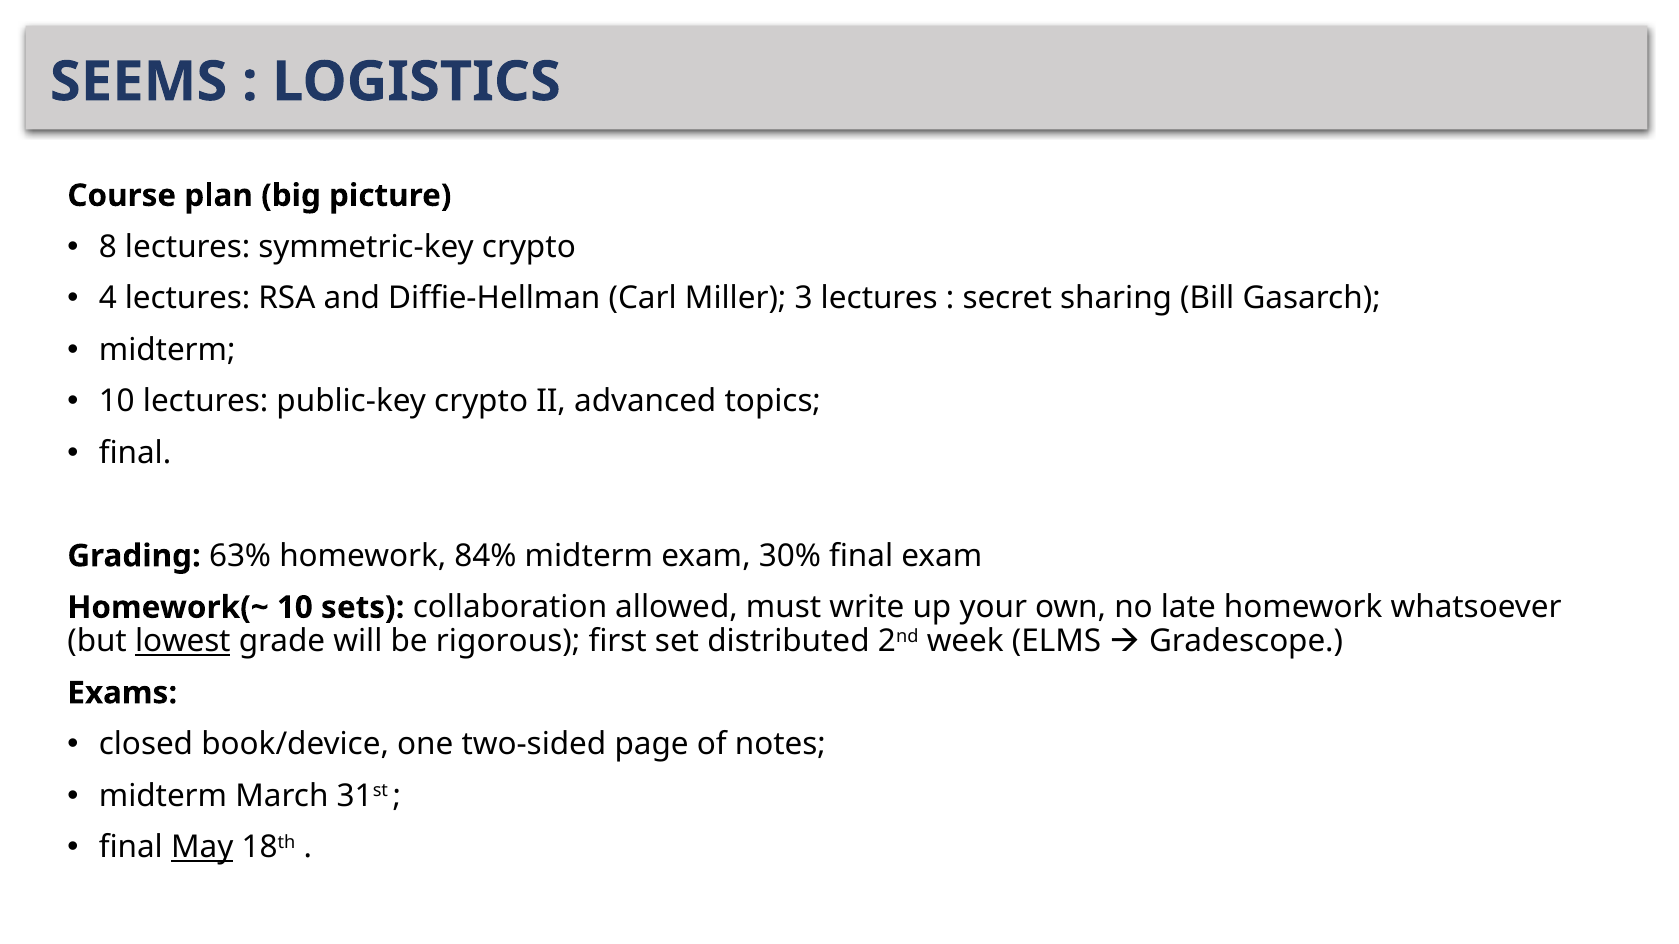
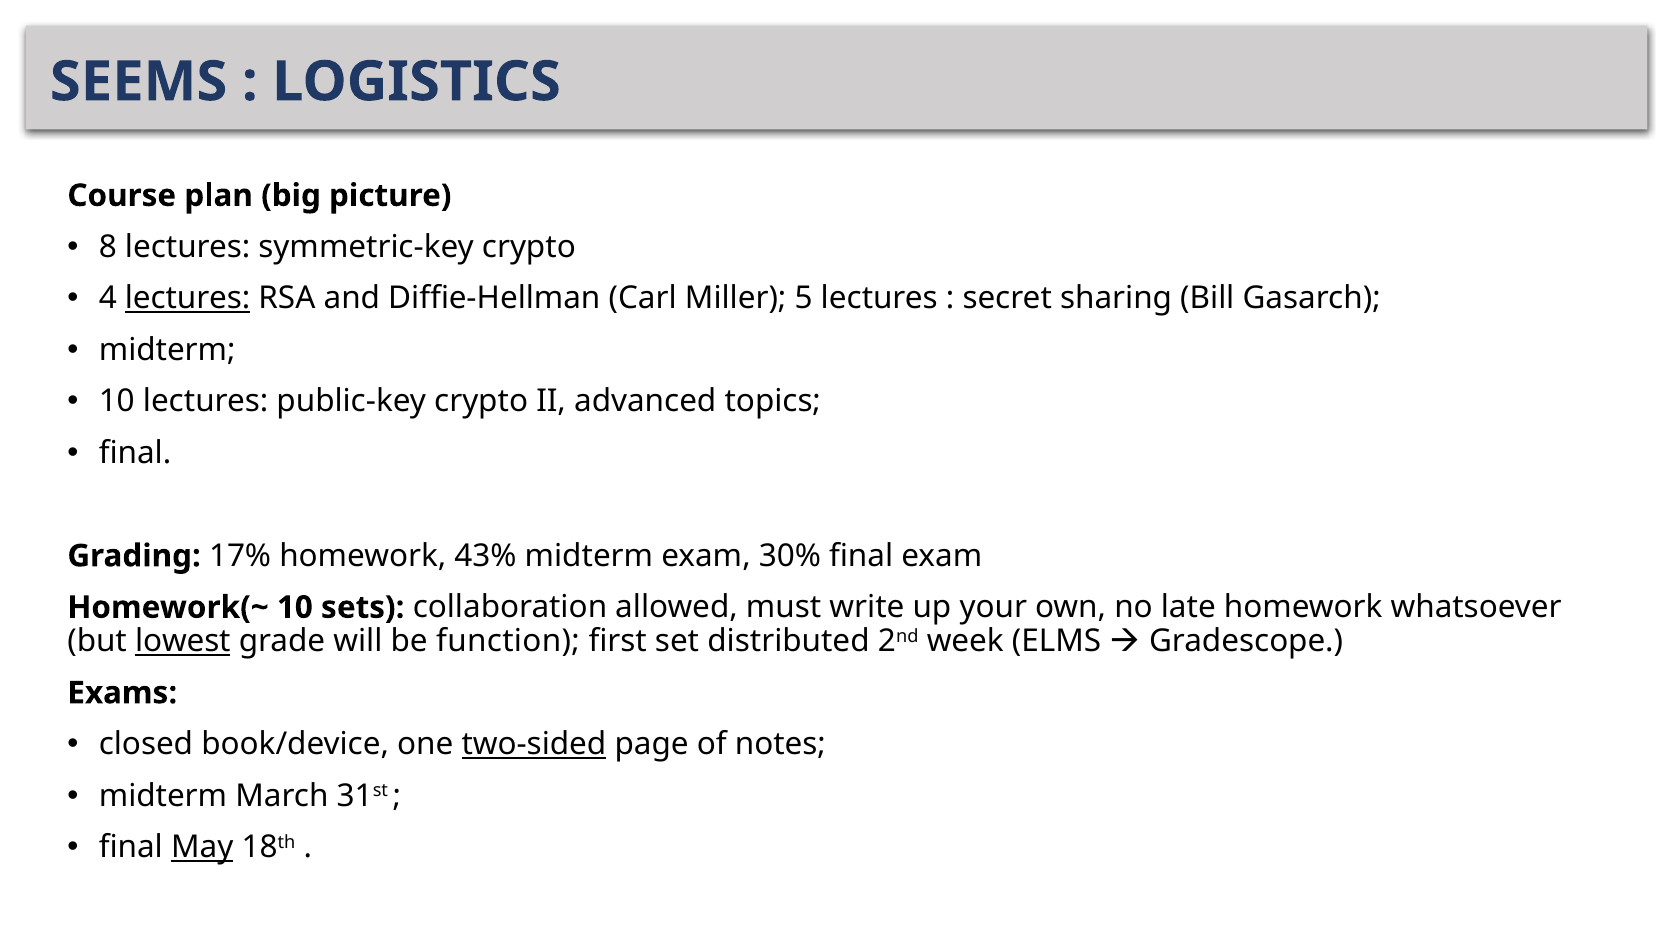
lectures underline: none -> present (188, 299)
3: 3 -> 5 (804, 299)
63%: 63% -> 17% (240, 556)
84%: 84% -> 43% (486, 556)
rigorous: rigorous -> function (508, 642)
two-sided underline: none -> present (534, 745)
